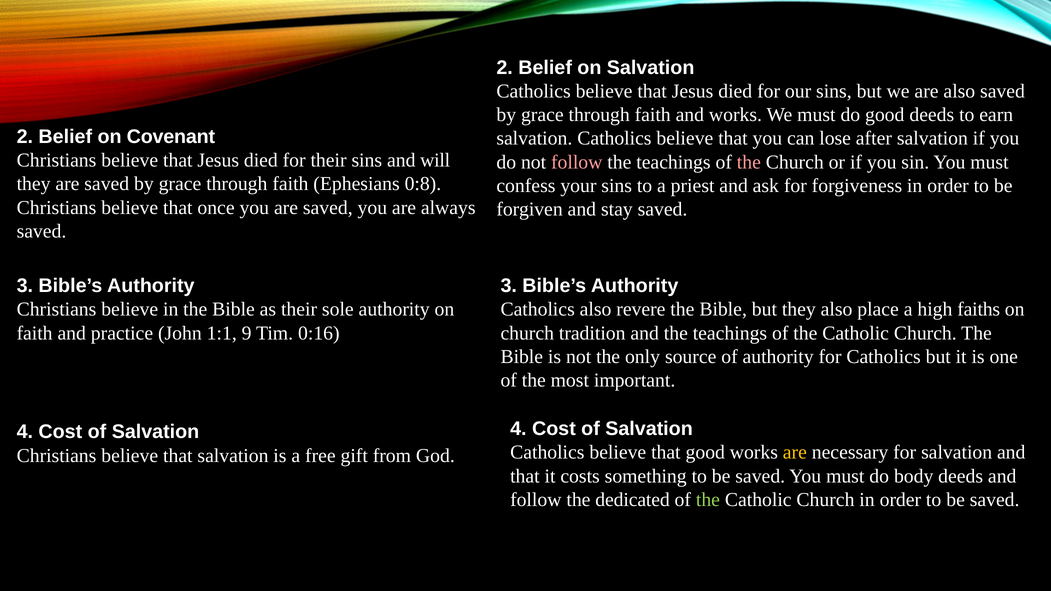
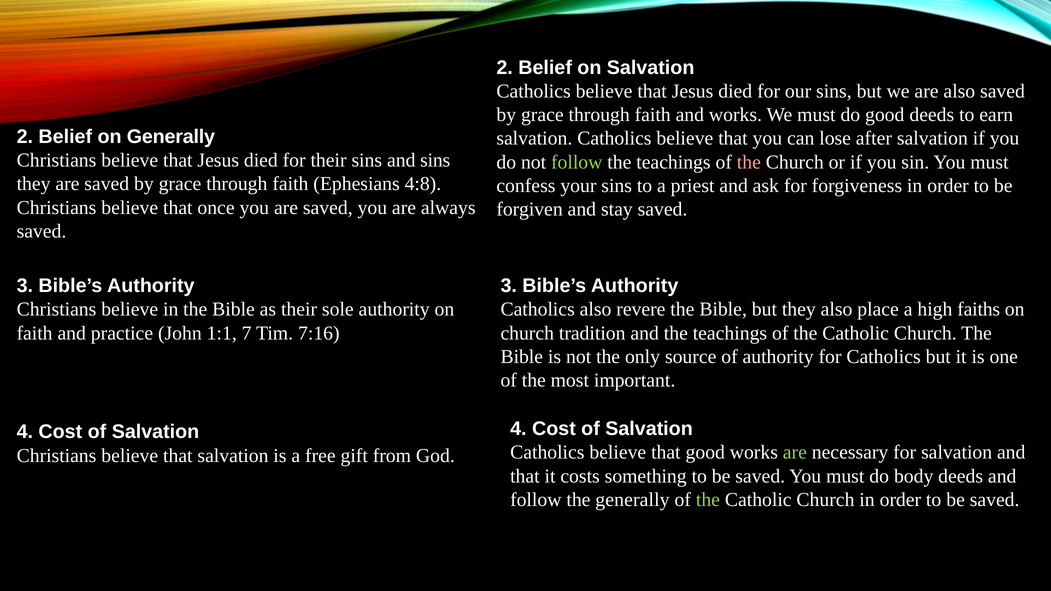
on Covenant: Covenant -> Generally (171, 137)
and will: will -> sins (435, 160)
follow colour: pink -> light green (577, 162)
0:8: 0:8 -> 4:8 (423, 184)
9: 9 -> 7 (247, 333)
0:16: 0:16 -> 7:16 (319, 333)
are colour: yellow -> light green (795, 453)
the dedicated: dedicated -> generally (632, 500)
